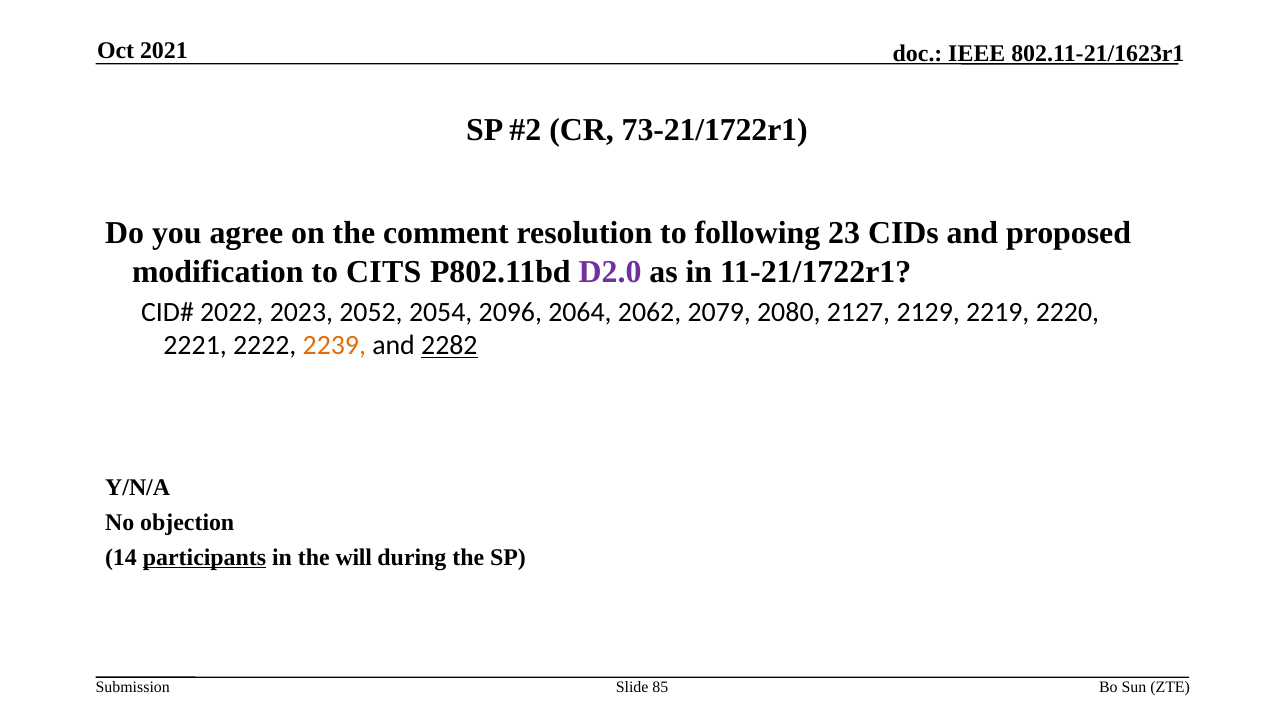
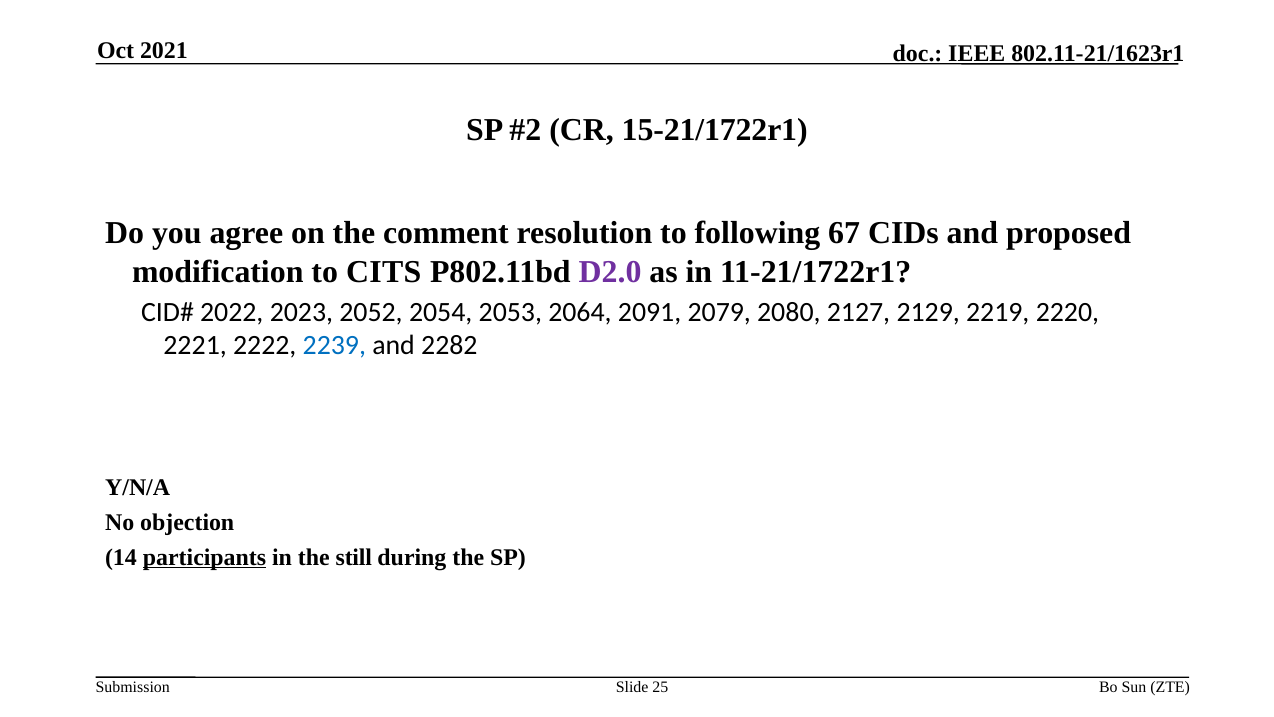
73-21/1722r1: 73-21/1722r1 -> 15-21/1722r1 (715, 130)
23: 23 -> 67 (844, 233)
2096: 2096 -> 2053 (510, 312)
2062: 2062 -> 2091 (650, 312)
2239 colour: orange -> blue (334, 345)
2282 underline: present -> none (449, 345)
will: will -> still (354, 557)
85: 85 -> 25 (660, 687)
